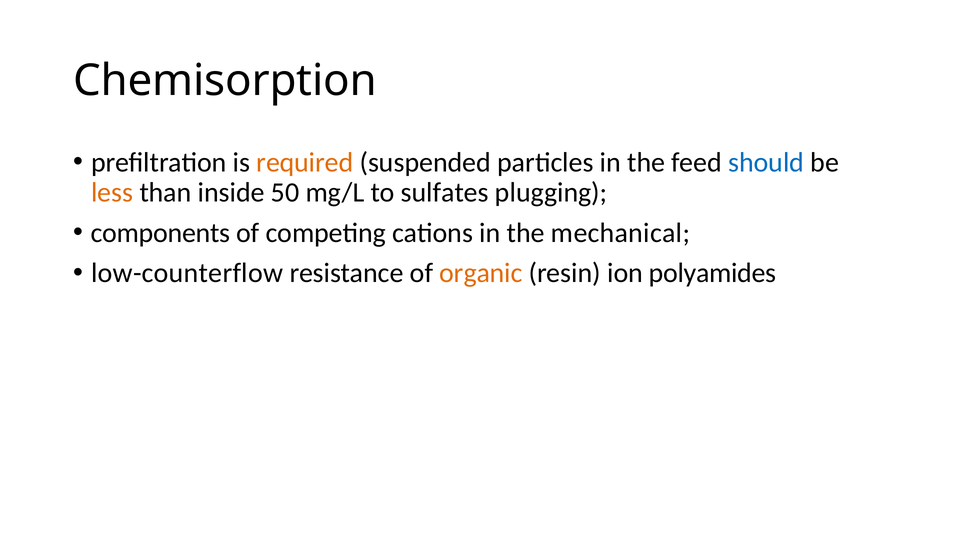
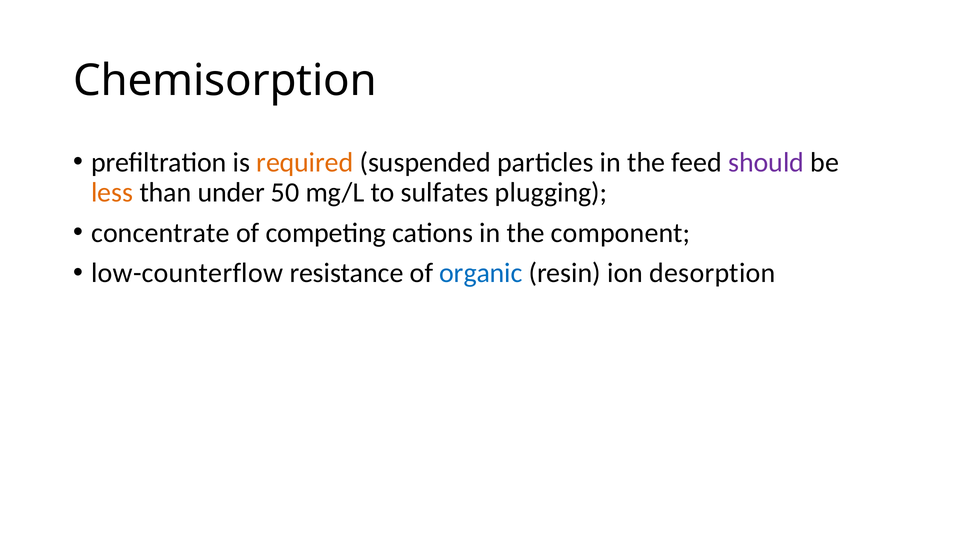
should colour: blue -> purple (766, 162)
inside: inside -> under (231, 192)
components: components -> concentrate (160, 233)
mechanical: mechanical -> component (621, 233)
organic colour: orange -> blue (481, 273)
polyamides: polyamides -> desorption (712, 273)
